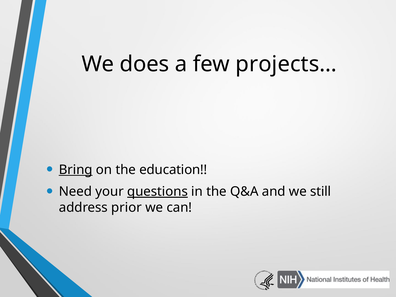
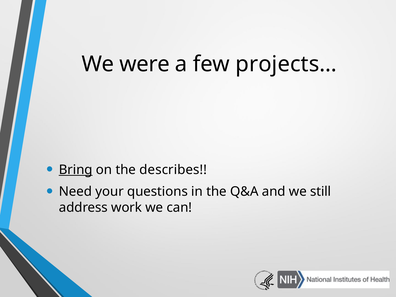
does: does -> were (145, 64)
education: education -> describes (173, 170)
questions underline: present -> none (158, 192)
prior: prior -> work (127, 207)
